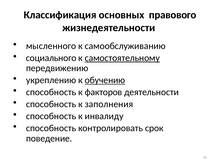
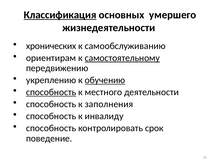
Классификация underline: none -> present (60, 15)
правового: правового -> умершего (173, 15)
мысленного: мысленного -> хронических (51, 46)
социального: социального -> ориентирам (51, 58)
способность underline: none -> present (51, 92)
факторов: факторов -> местного (103, 92)
